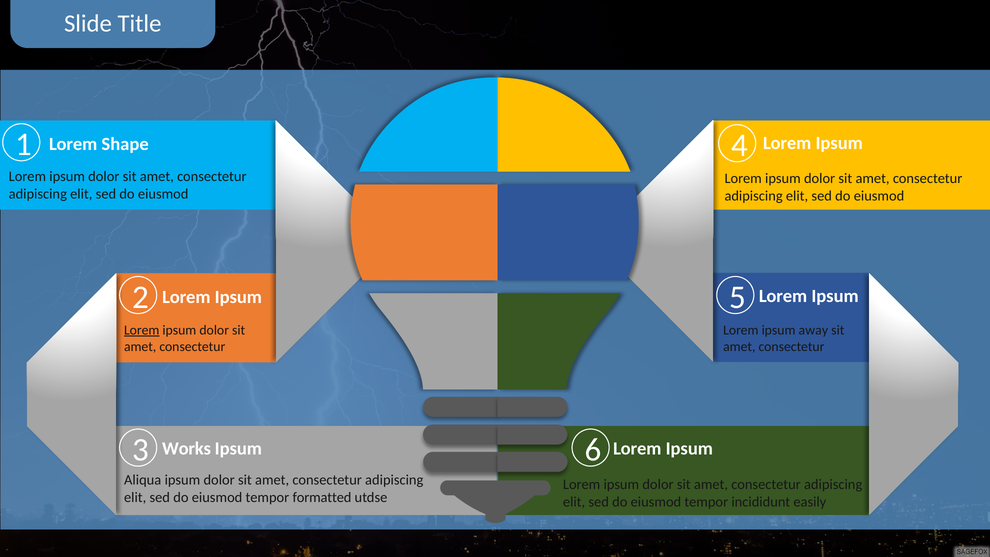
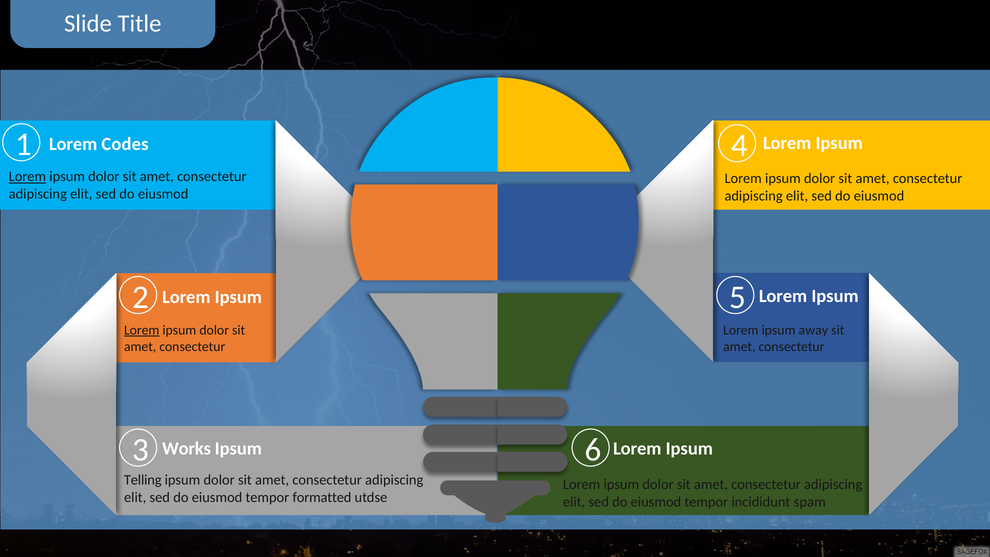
Shape: Shape -> Codes (125, 144)
Lorem underline: none -> present (27, 177)
Aliqua: Aliqua -> Telling (143, 480)
easily: easily -> spam (810, 502)
